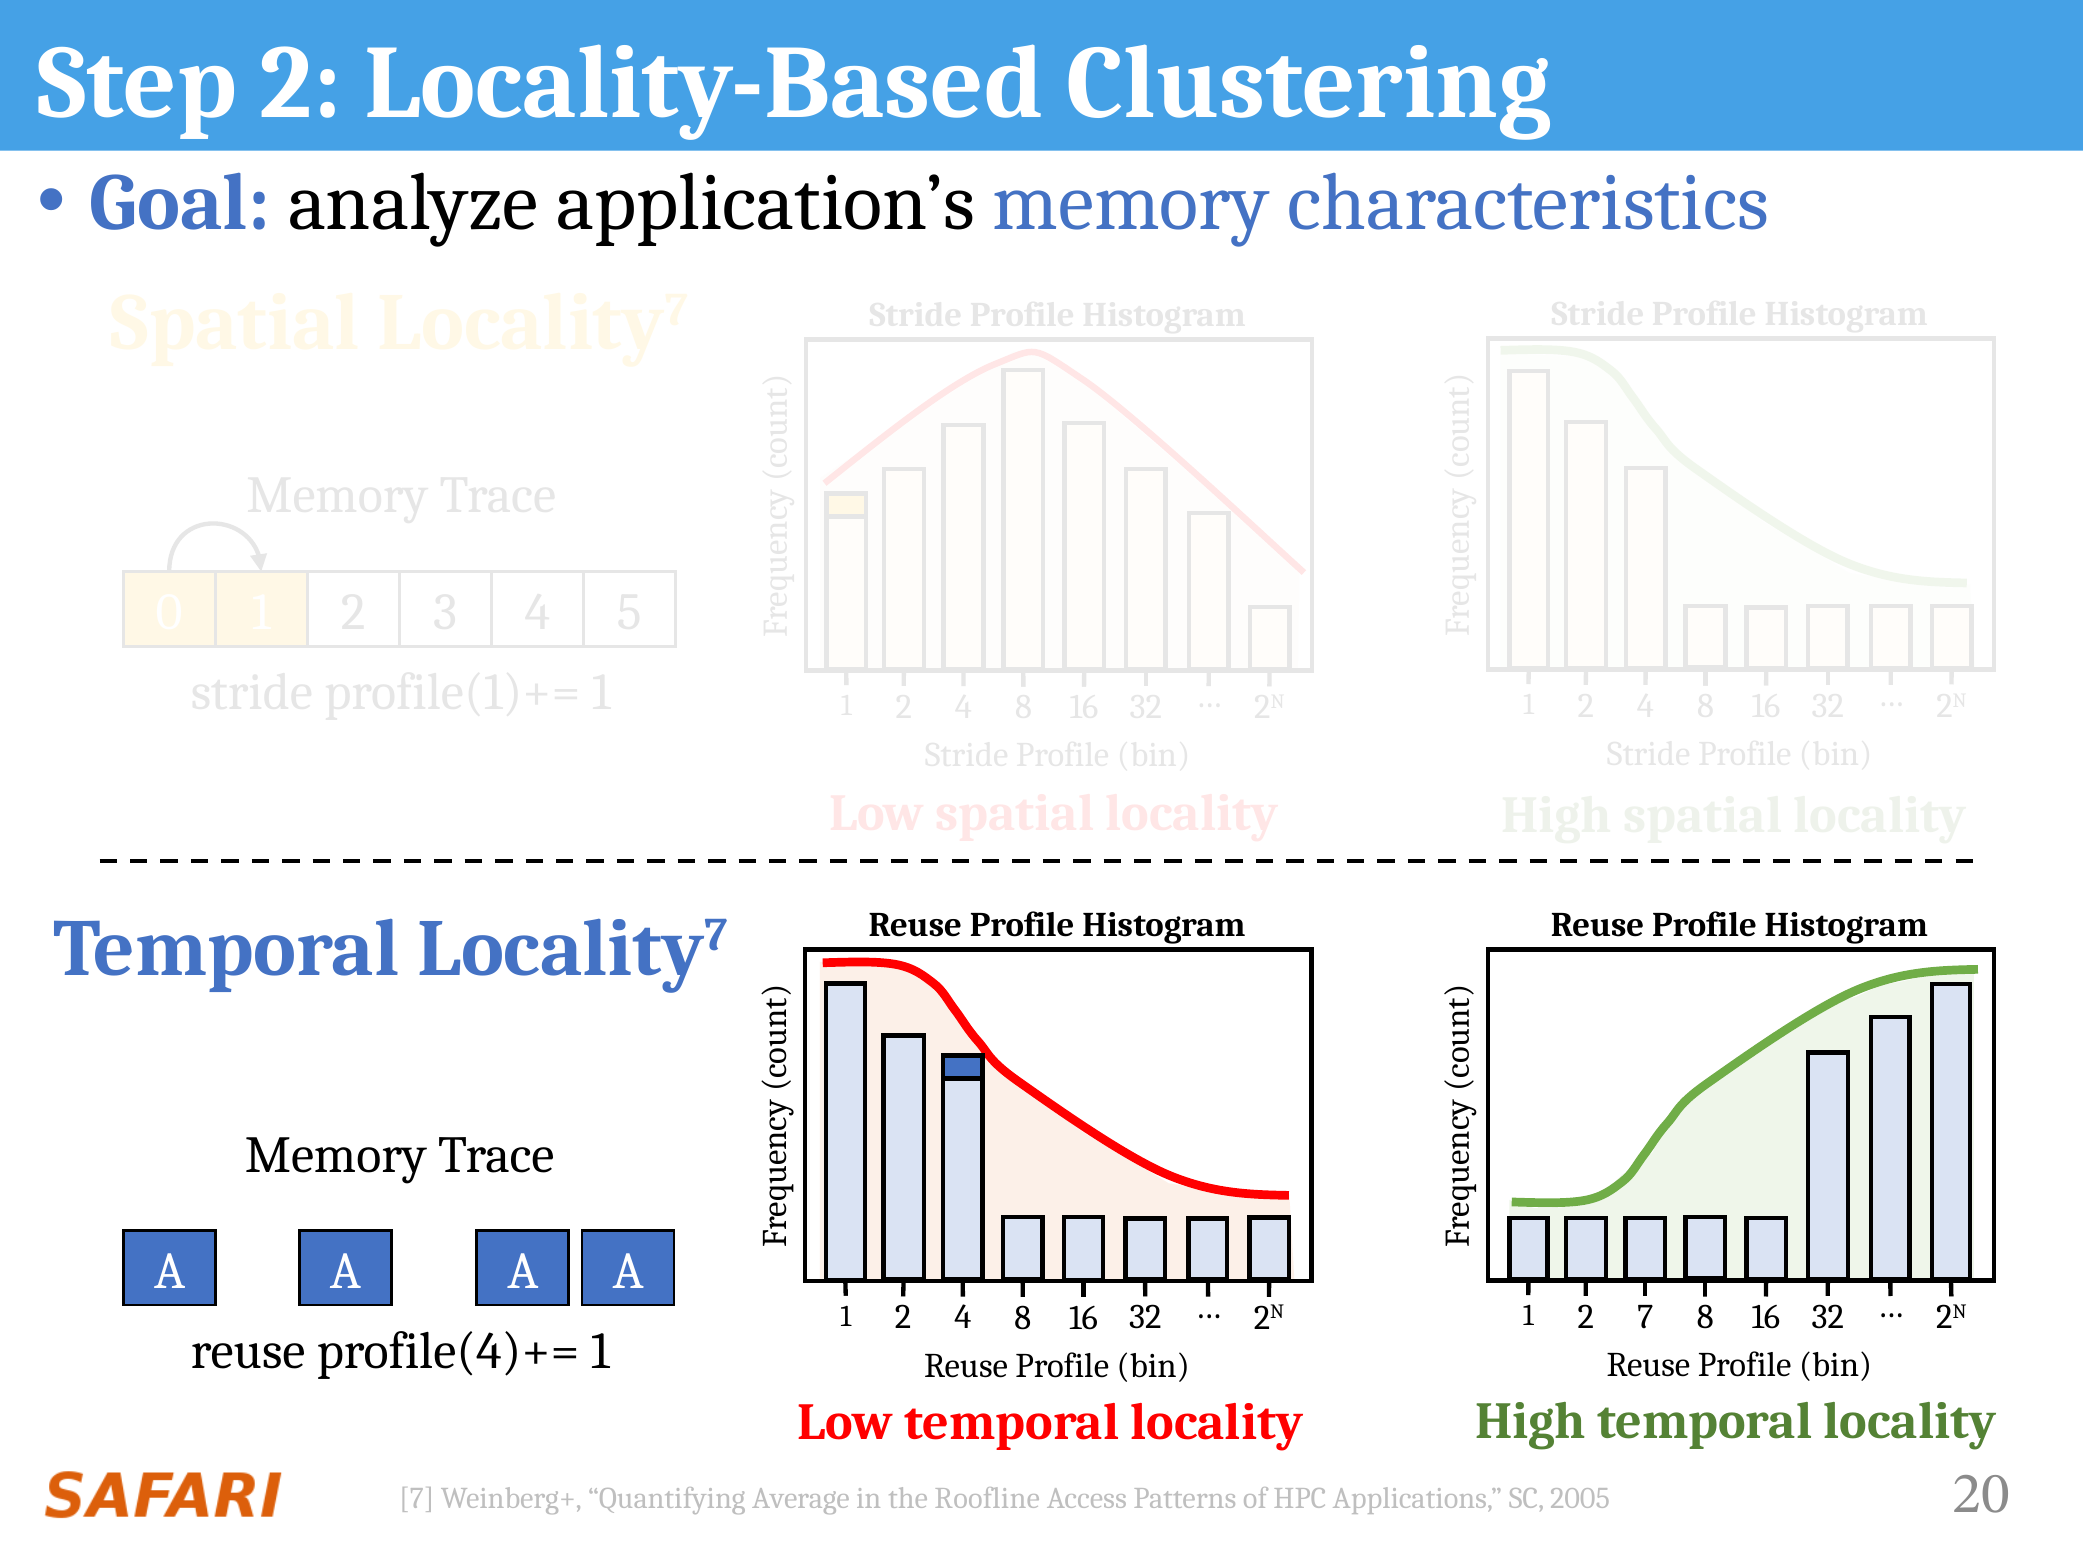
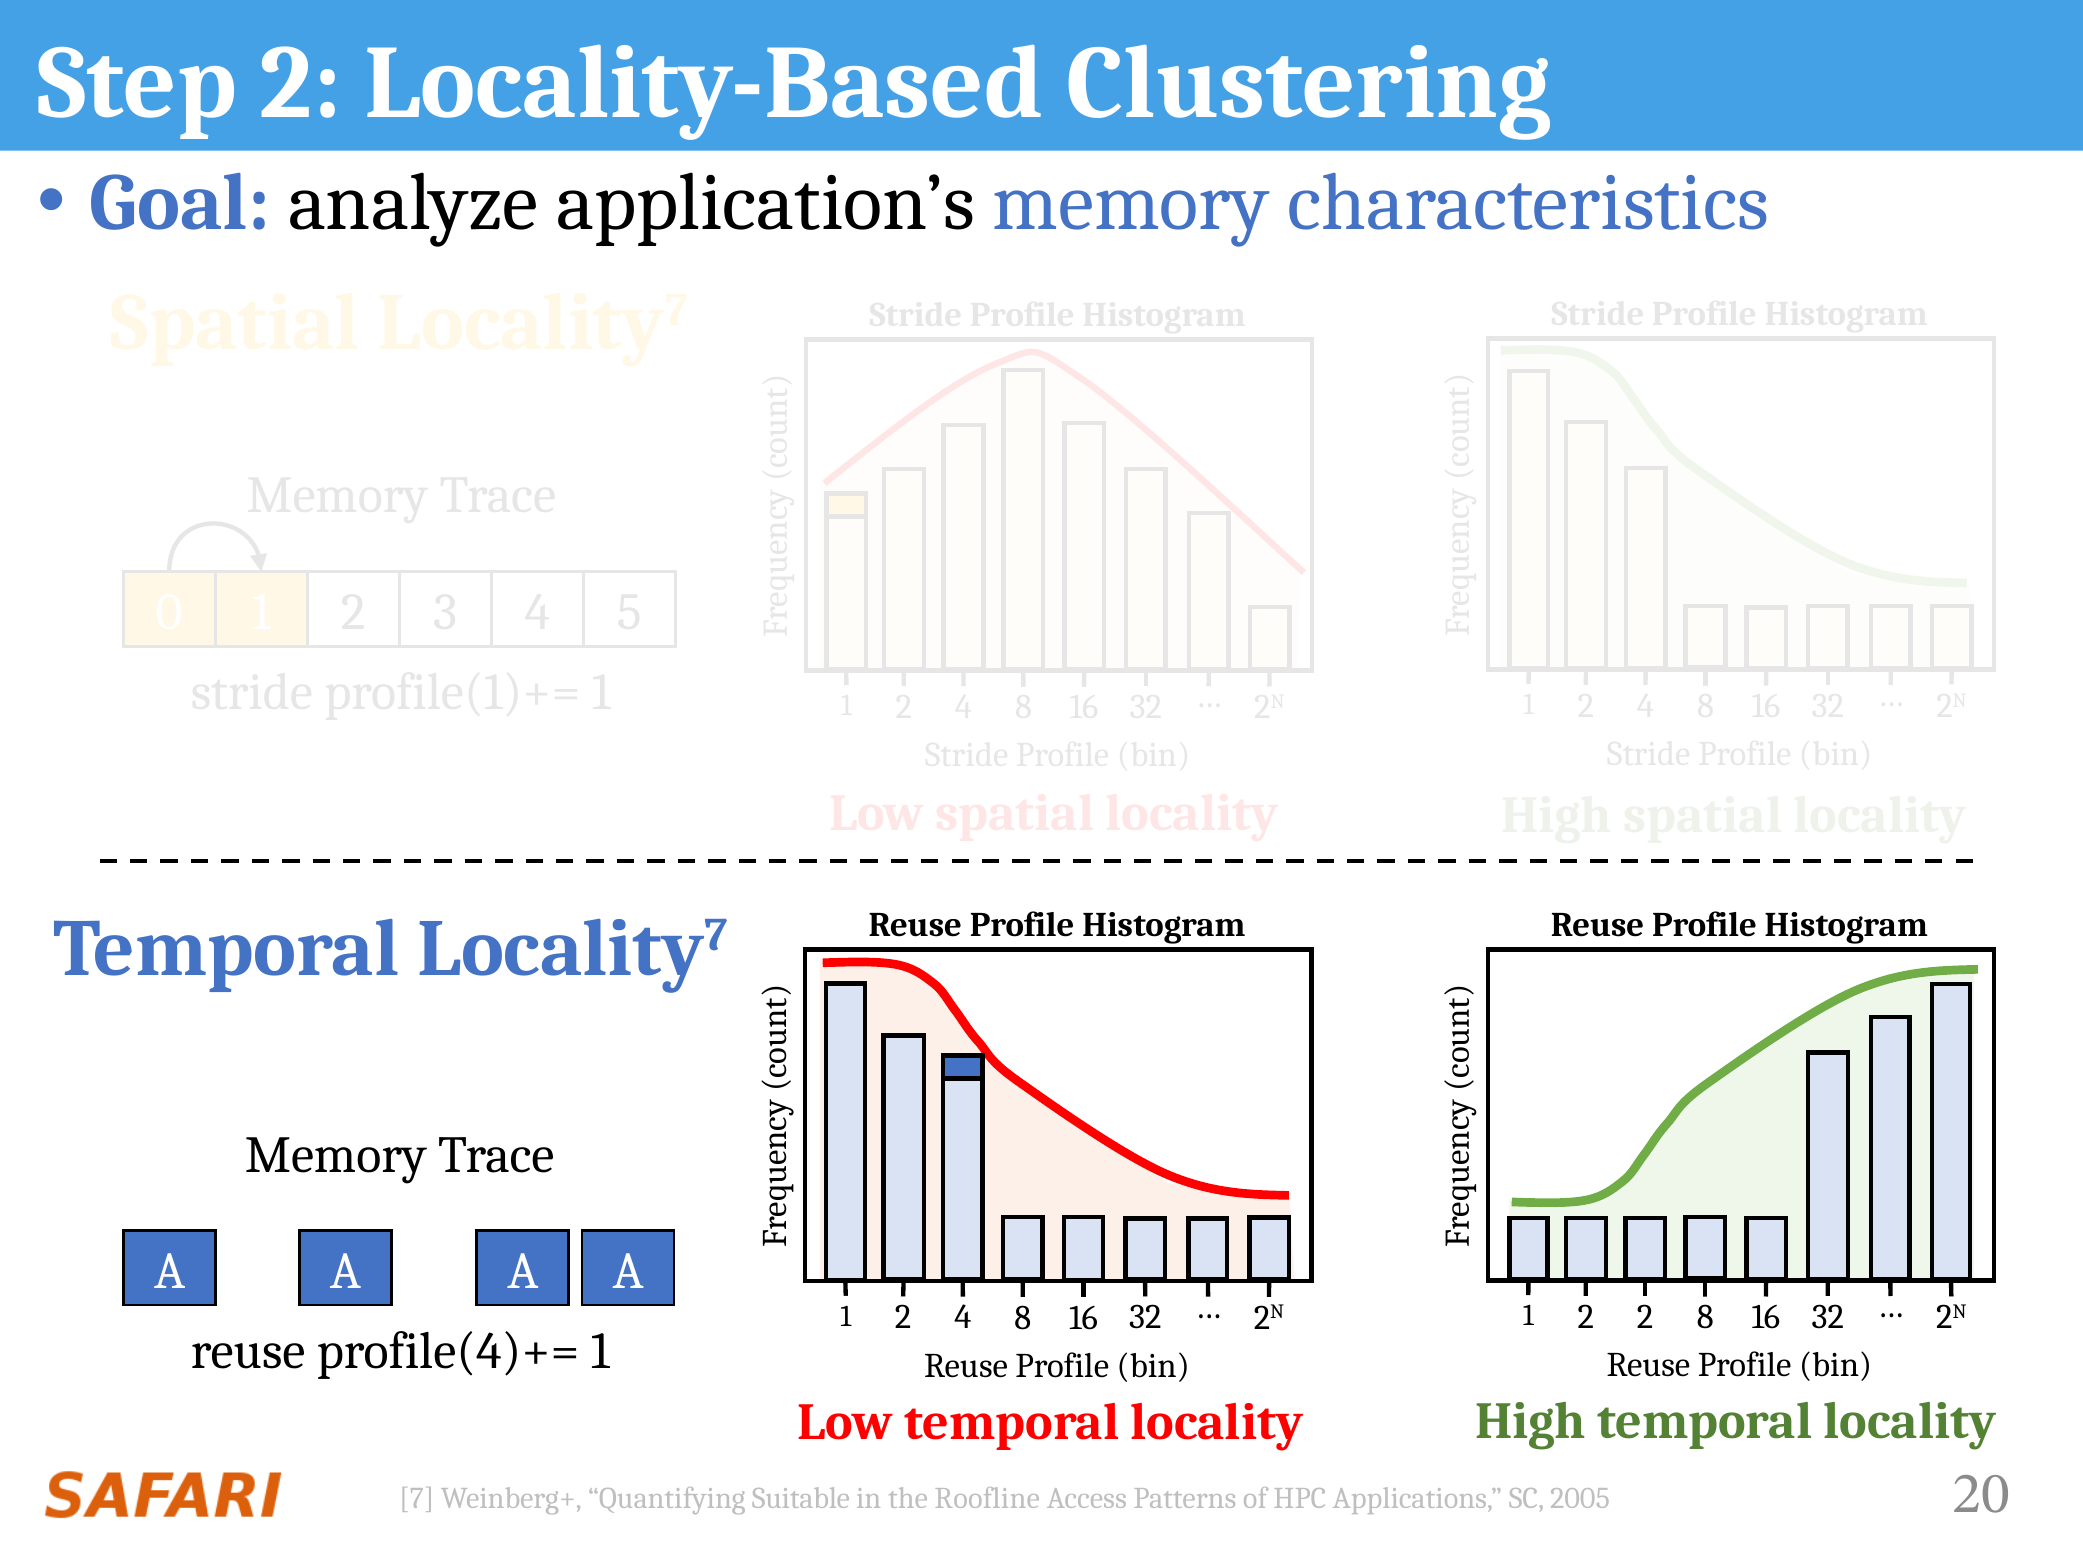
2 7: 7 -> 2 (1645, 1317)
Average: Average -> Suitable (801, 1499)
